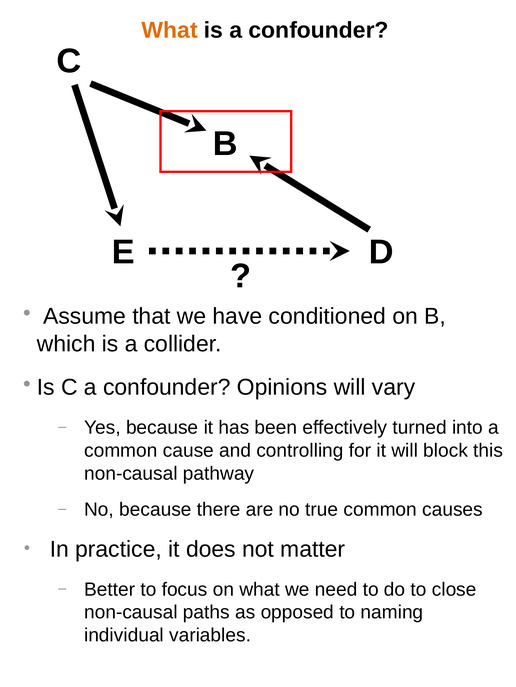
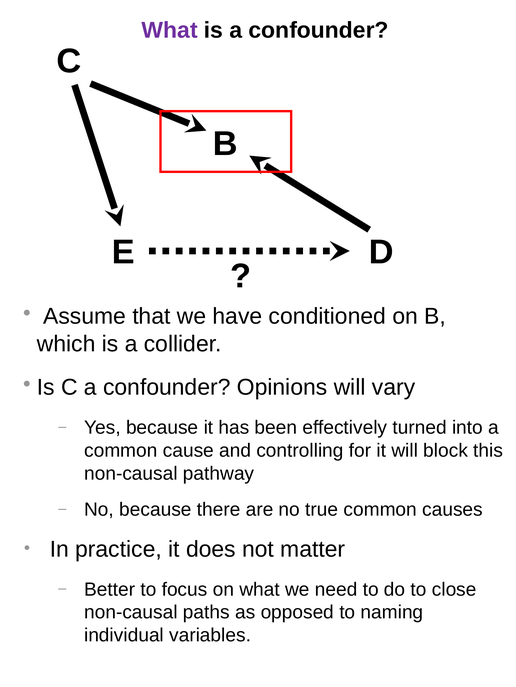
What colour: orange -> purple (170, 30)
